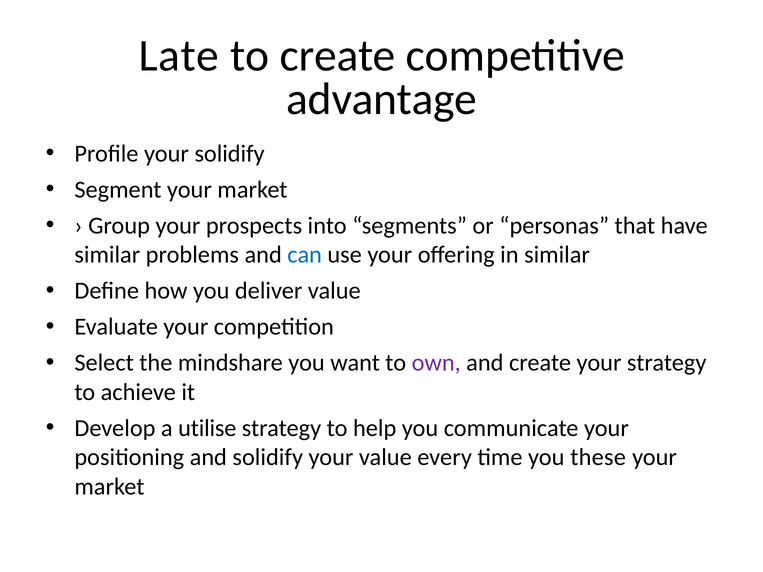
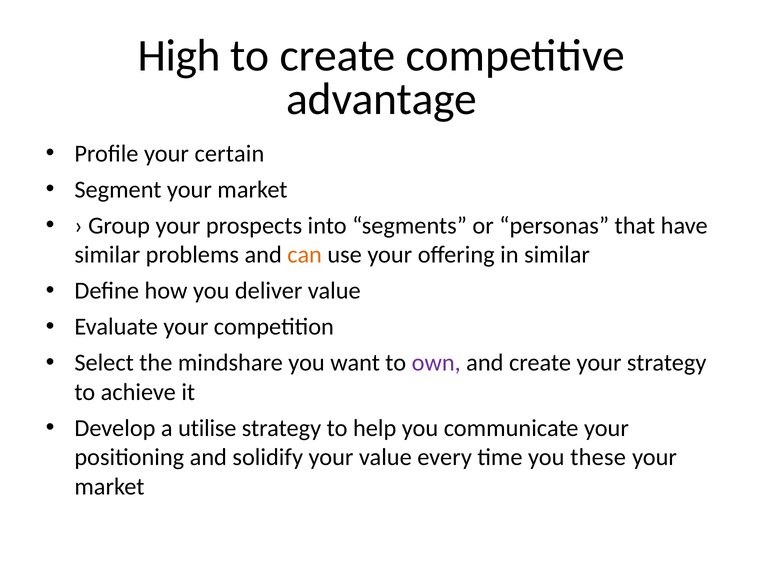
Late: Late -> High (179, 56)
your solidify: solidify -> certain (229, 154)
can colour: blue -> orange (305, 255)
